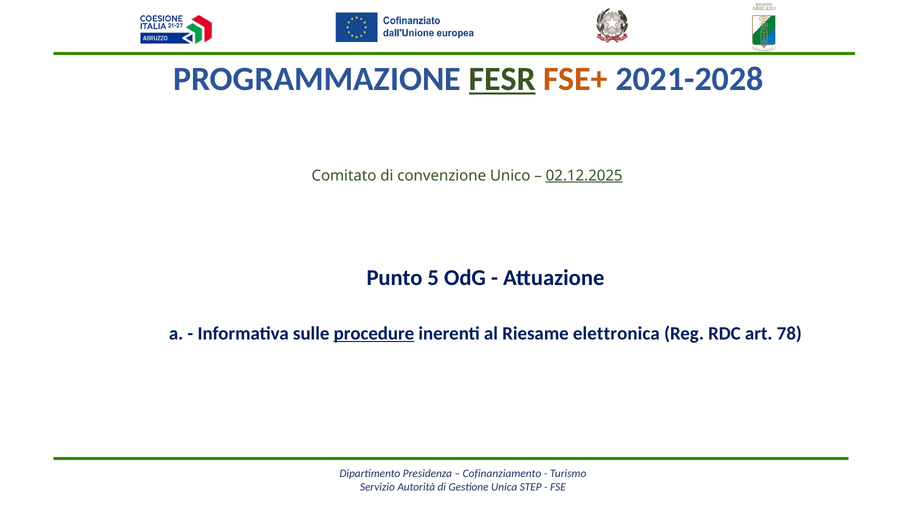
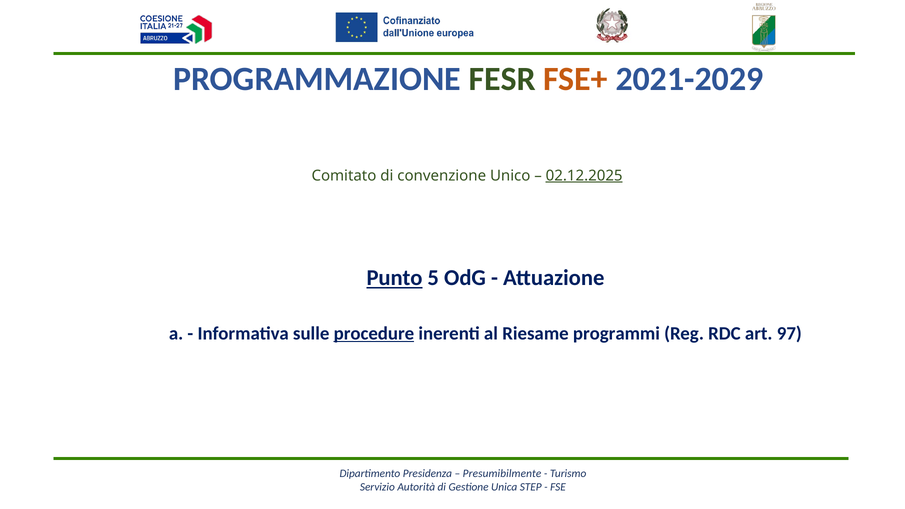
FESR underline: present -> none (502, 79)
2021-2028: 2021-2028 -> 2021-2029 (689, 79)
Punto underline: none -> present (394, 278)
elettronica: elettronica -> programmi (616, 334)
78: 78 -> 97 (789, 334)
Cofinanziamento: Cofinanziamento -> Presumibilmente (502, 474)
